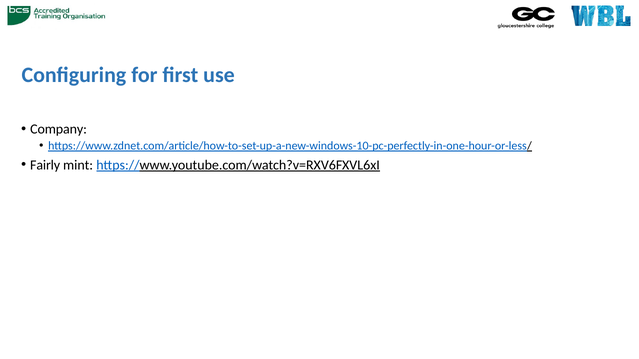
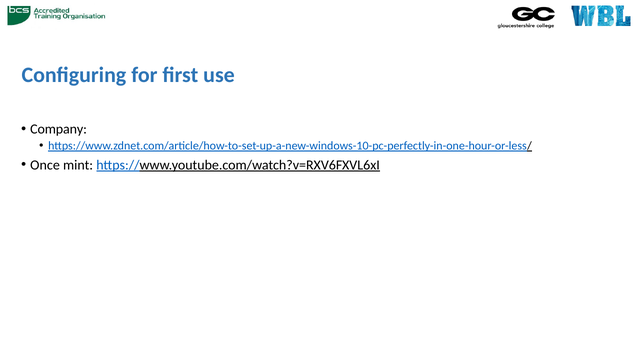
Fairly: Fairly -> Once (45, 165)
